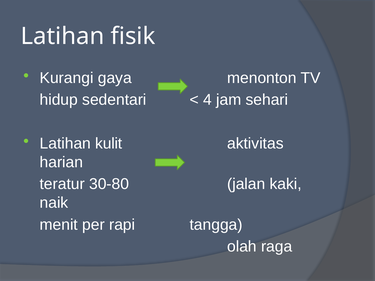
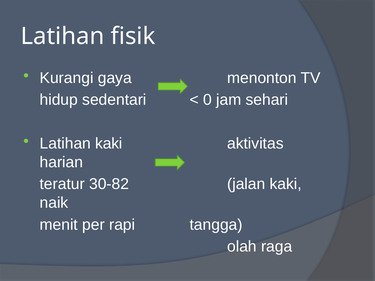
4: 4 -> 0 (207, 100)
Latihan kulit: kulit -> kaki (109, 144)
30-80: 30-80 -> 30-82 (109, 184)
